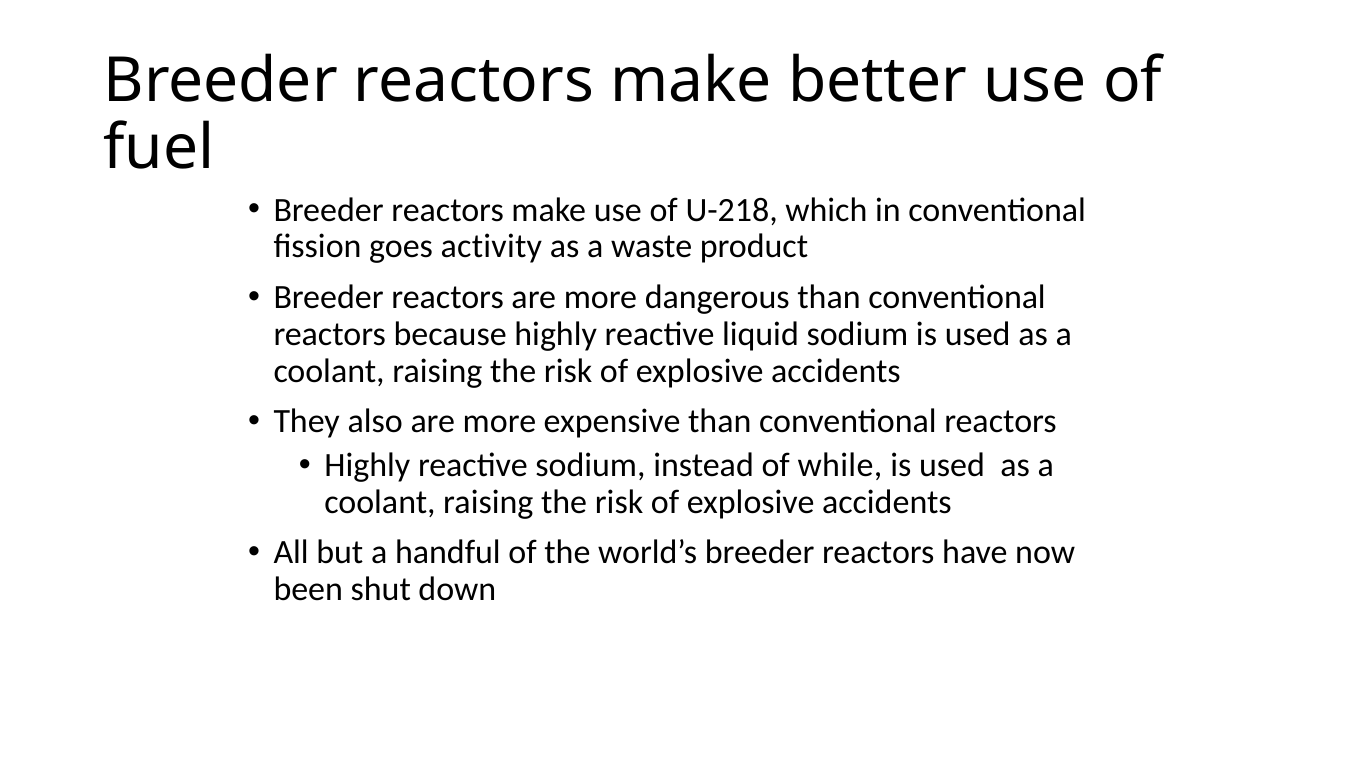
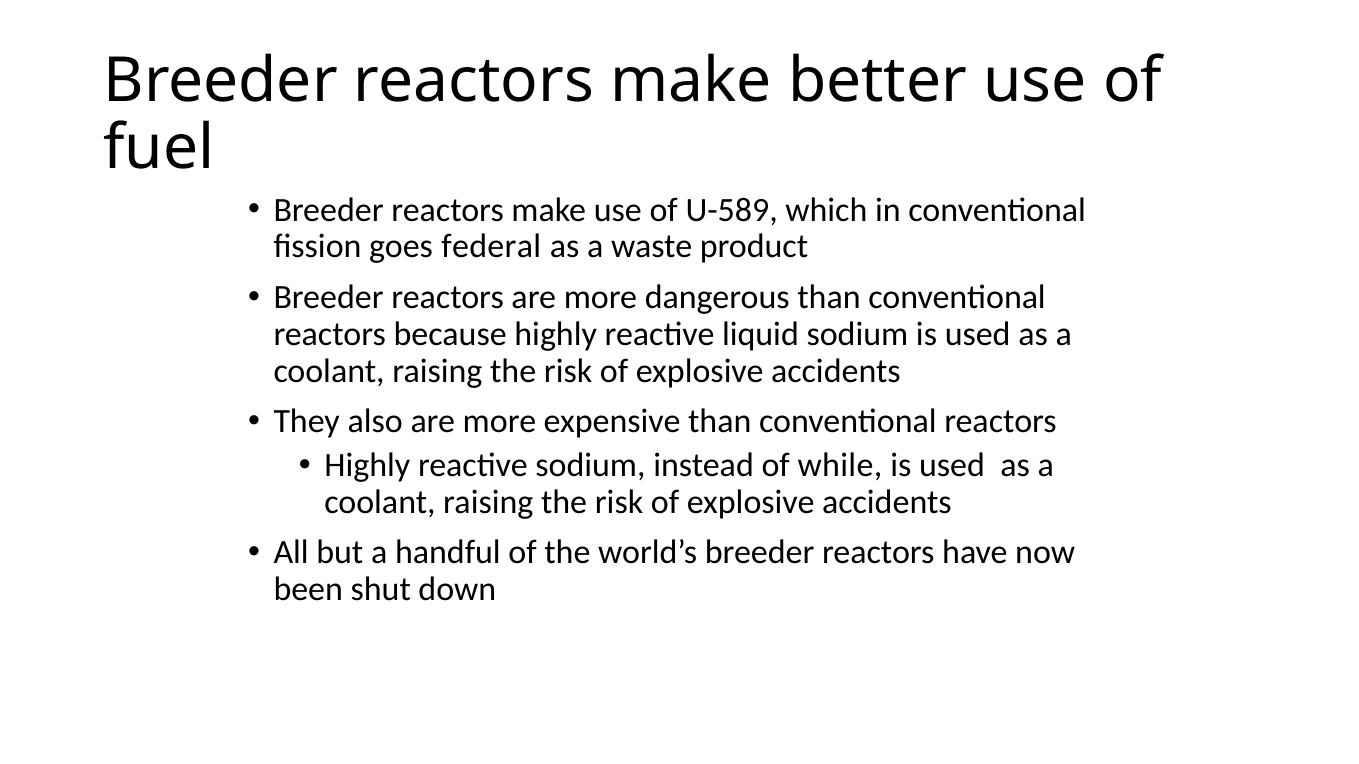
U-218: U-218 -> U-589 (732, 210)
activity: activity -> federal (491, 247)
